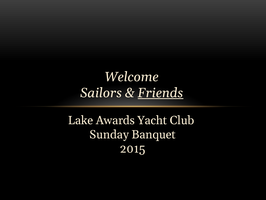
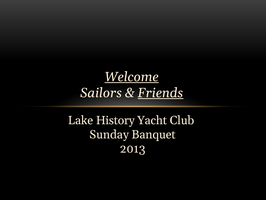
Welcome underline: none -> present (132, 77)
Awards: Awards -> History (115, 120)
2015: 2015 -> 2013 (133, 148)
